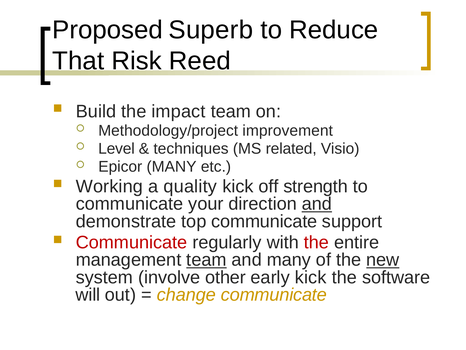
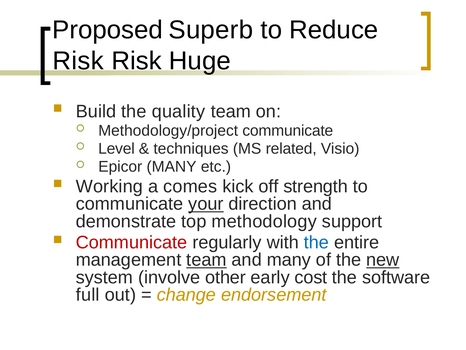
That: That -> Risk (78, 61)
Reed: Reed -> Huge (200, 61)
impact: impact -> quality (178, 111)
Methodology/project improvement: improvement -> communicate (288, 131)
quality: quality -> comes (190, 186)
your underline: none -> present (206, 204)
and underline: present -> none (317, 204)
top communicate: communicate -> methodology (264, 221)
the colour: red -> blue (316, 242)
early kick: kick -> cost (311, 277)
will: will -> full (88, 294)
change communicate: communicate -> endorsement (274, 294)
